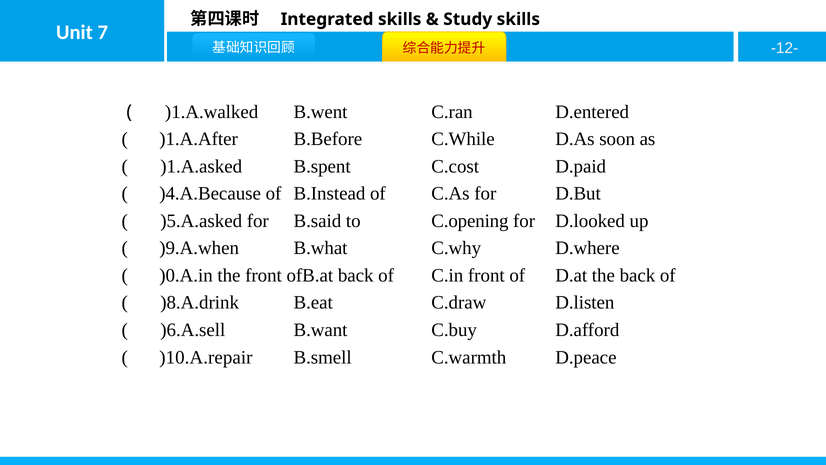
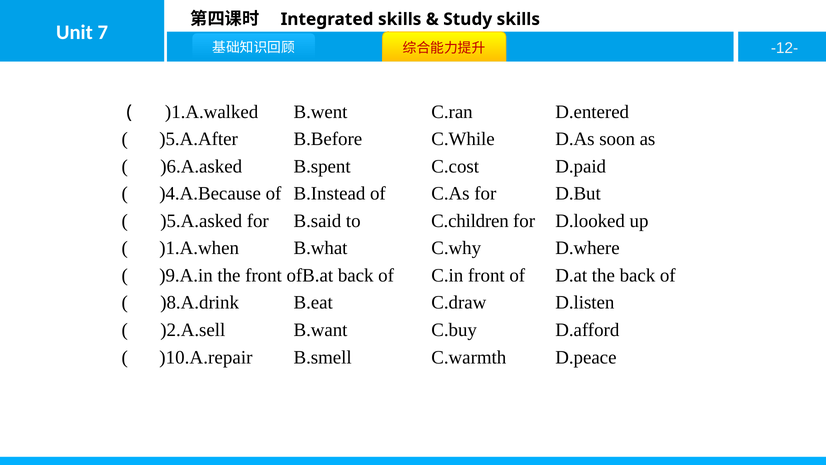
)1.A.After: )1.A.After -> )5.A.After (199, 139)
)1.A.asked: )1.A.asked -> )6.A.asked (201, 166)
C.opening: C.opening -> C.children (470, 221)
)9.A.when: )9.A.when -> )1.A.when (199, 248)
)0.A.in: )0.A.in -> )9.A.in (186, 275)
)6.A.sell: )6.A.sell -> )2.A.sell (193, 330)
